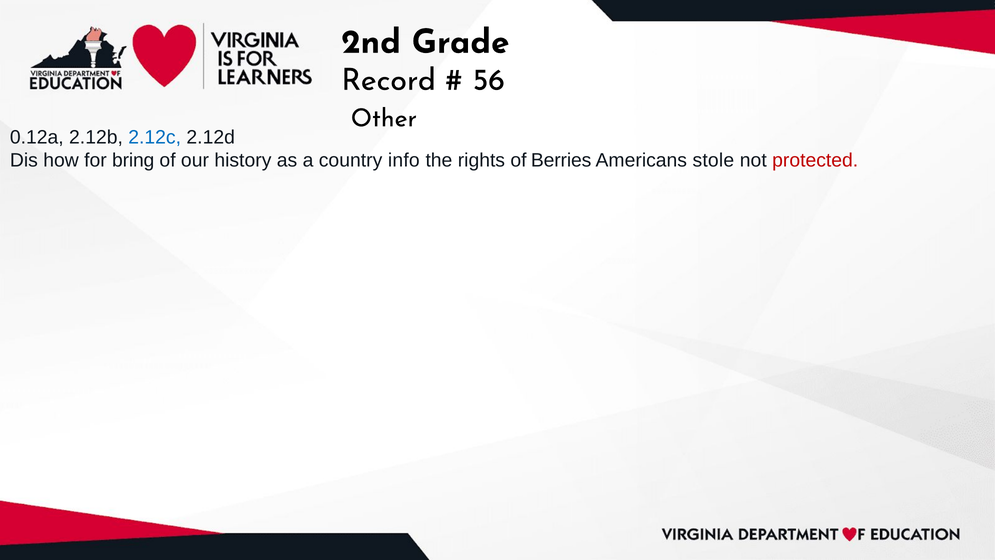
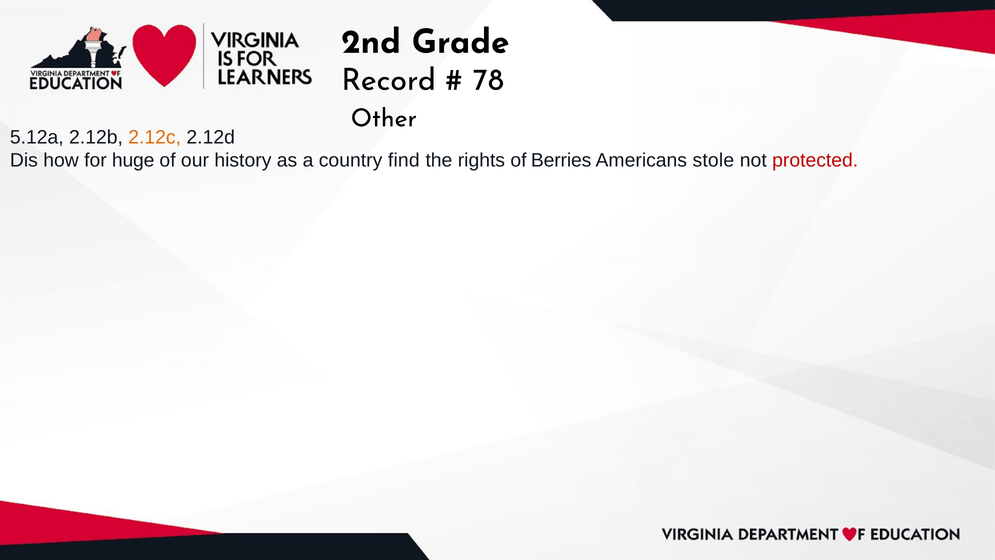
56: 56 -> 78 (488, 80)
0.12a: 0.12a -> 5.12a (37, 137)
2.12c colour: blue -> orange (155, 137)
bring: bring -> huge (133, 160)
info: info -> find (404, 160)
